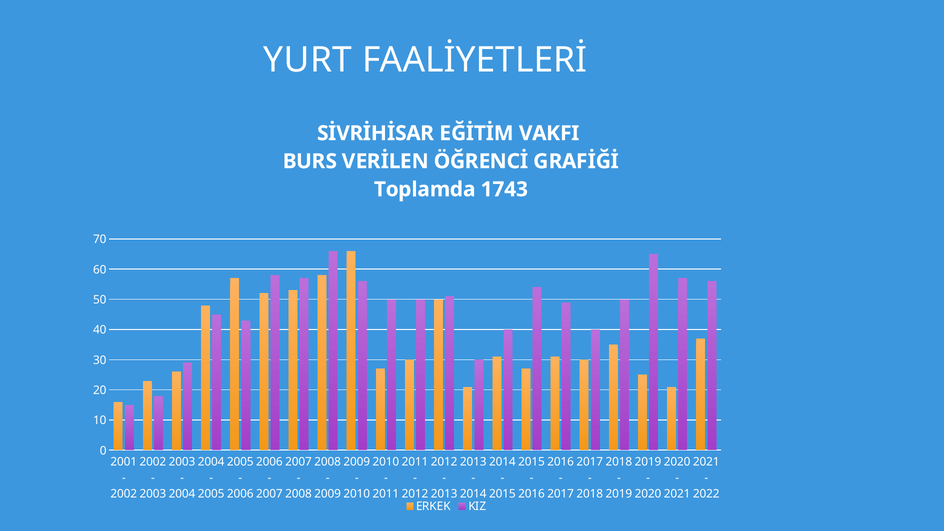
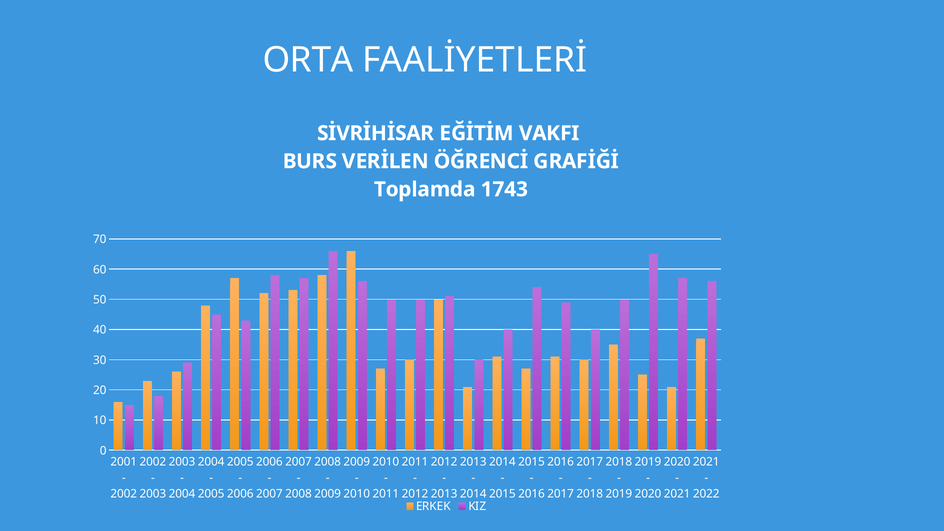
YURT: YURT -> ORTA (308, 60)
